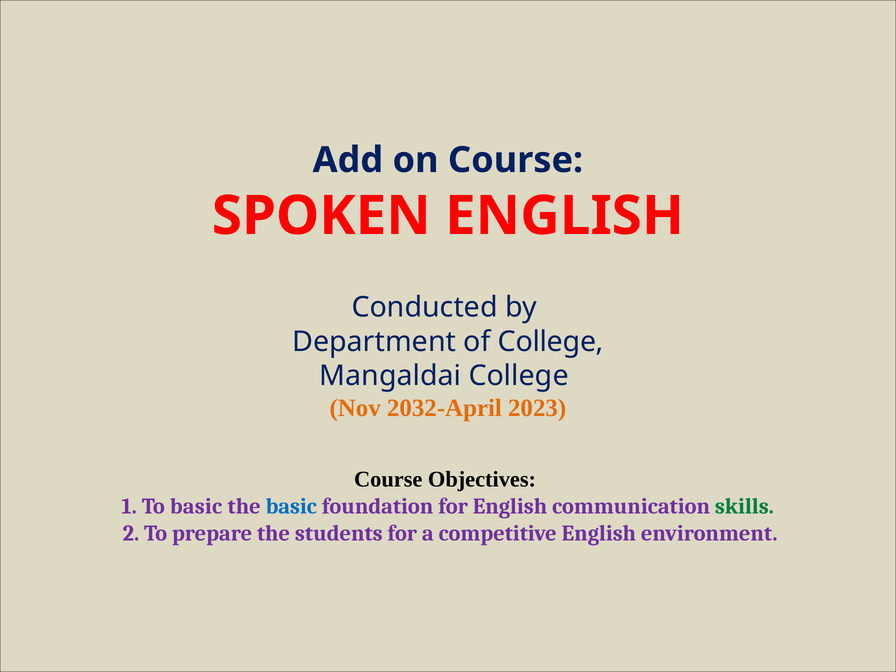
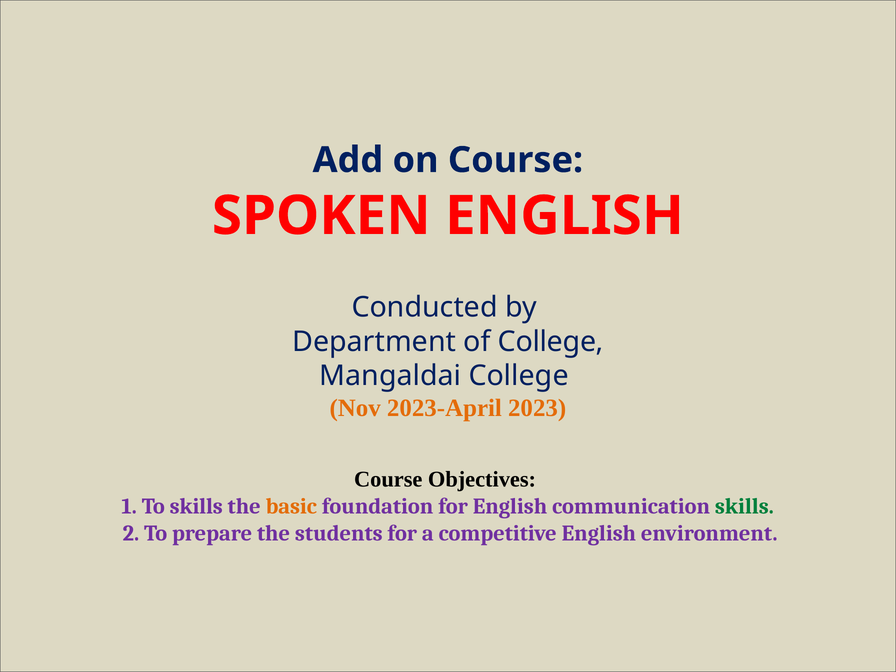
2032-April: 2032-April -> 2023-April (444, 408)
To basic: basic -> skills (196, 506)
basic colour: blue -> orange (291, 506)
